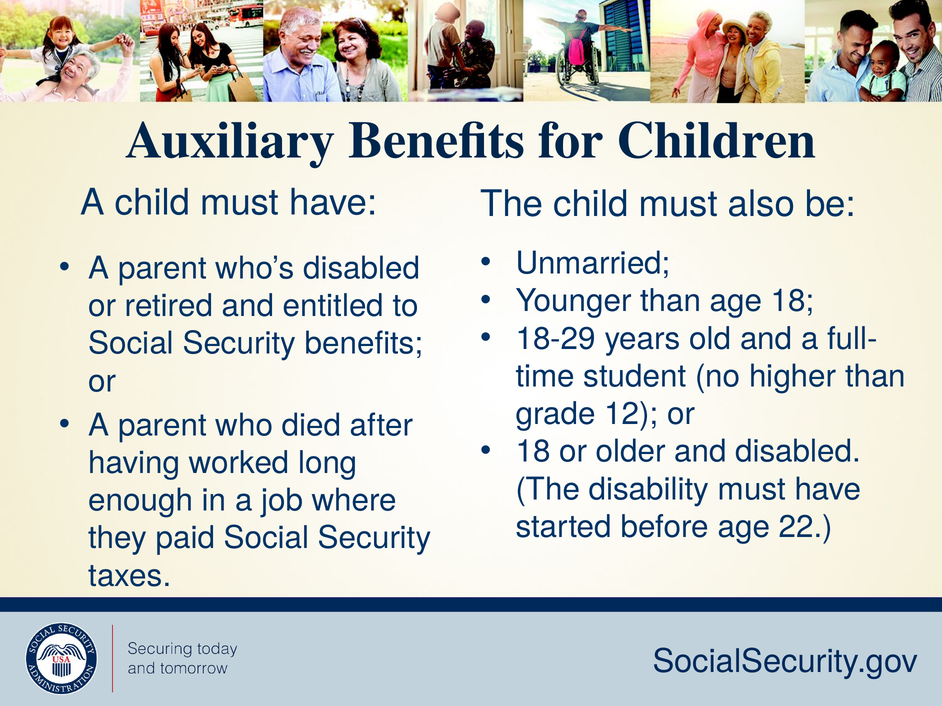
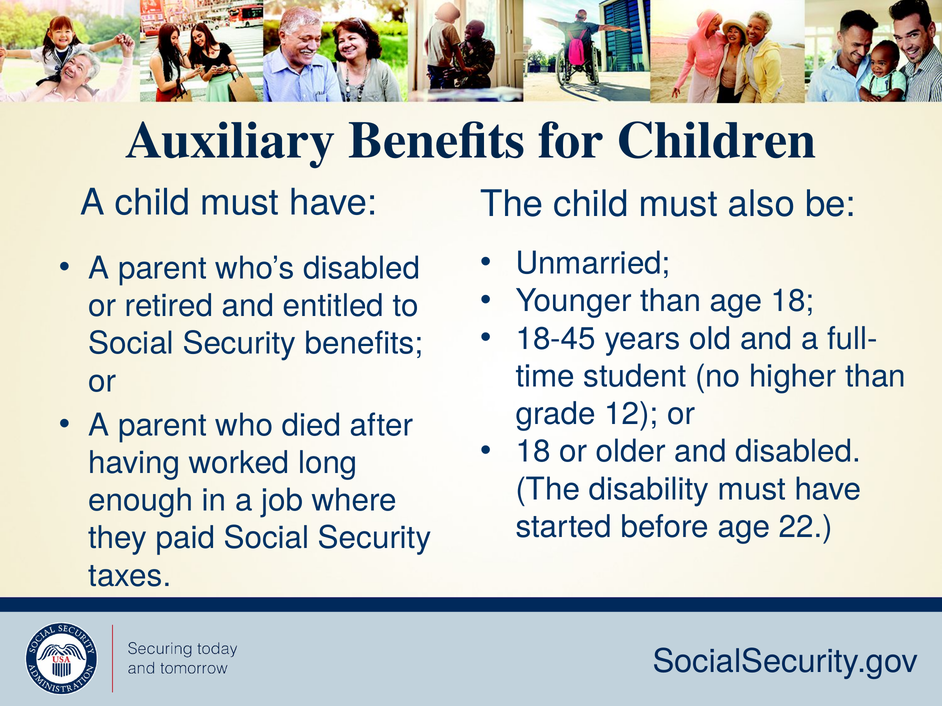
18-29: 18-29 -> 18-45 (556, 339)
